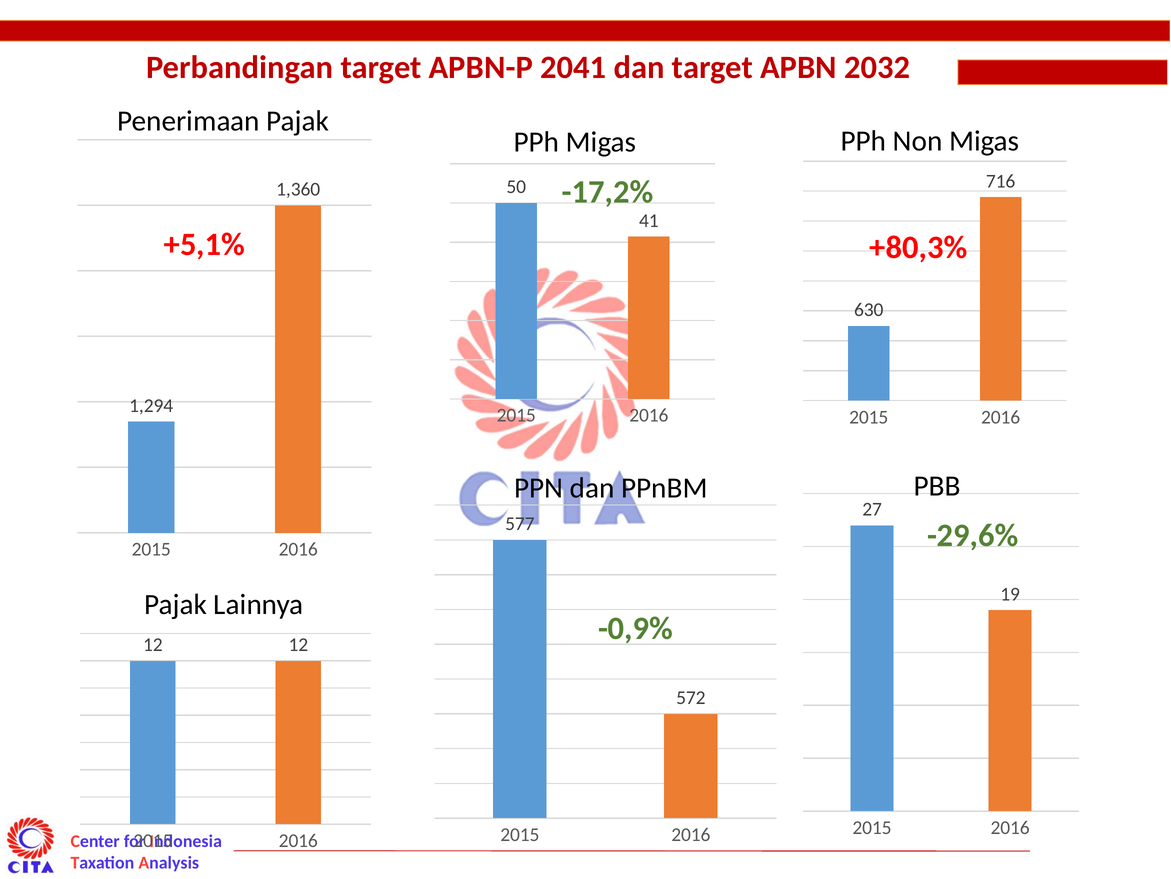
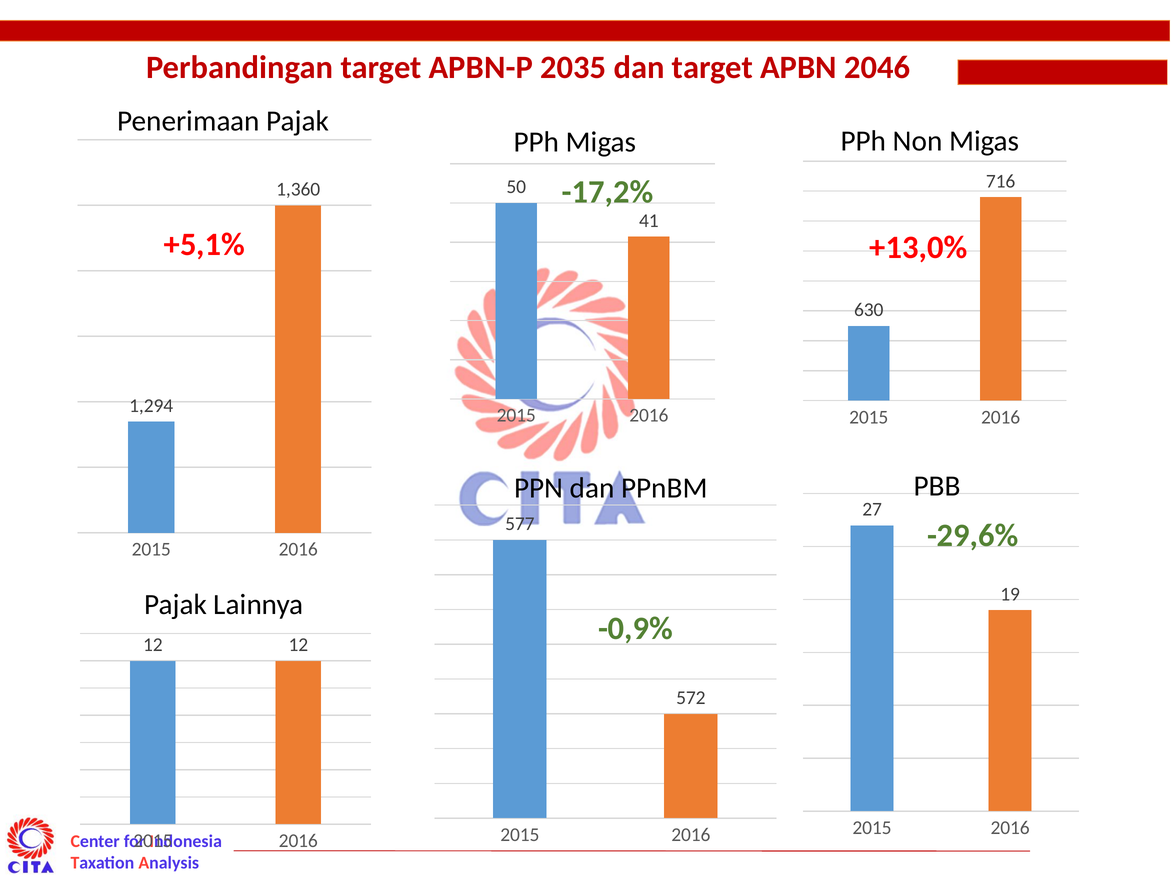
2041: 2041 -> 2035 (573, 67)
2032: 2032 -> 2046 (877, 67)
+80,3%: +80,3% -> +13,0% (918, 247)
